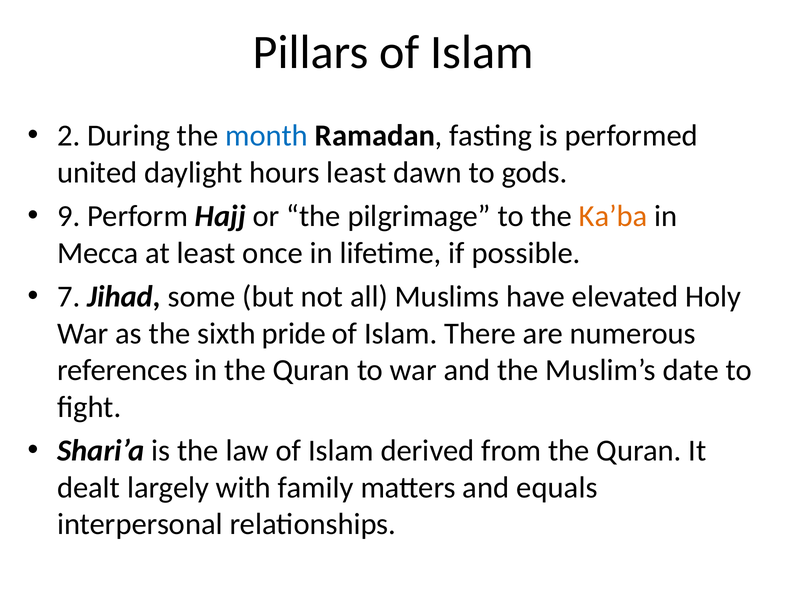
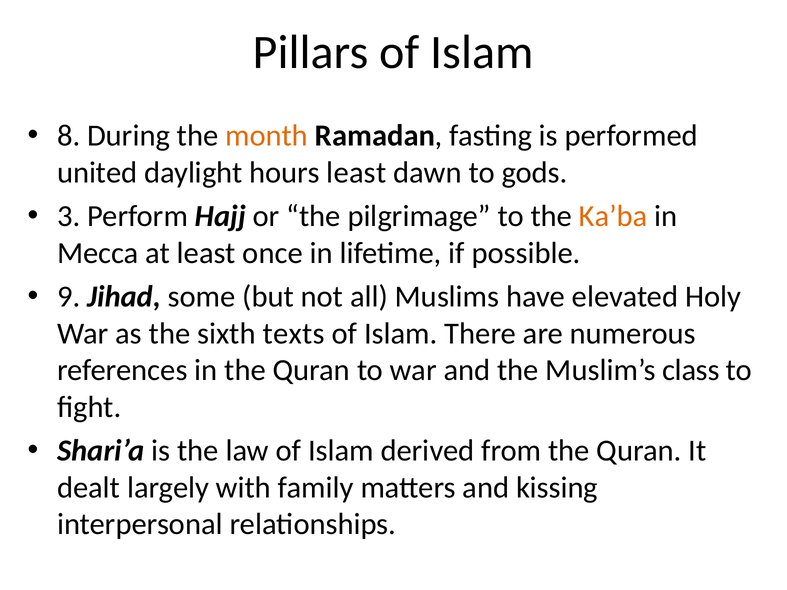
2: 2 -> 8 (69, 136)
month colour: blue -> orange (267, 136)
9: 9 -> 3 (69, 216)
7: 7 -> 9 (69, 297)
pride: pride -> texts (294, 334)
date: date -> class (691, 370)
equals: equals -> kissing (557, 488)
